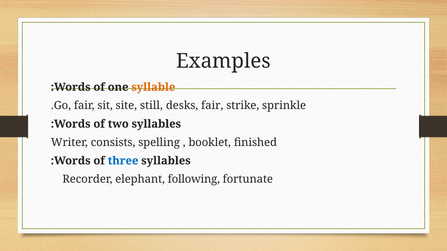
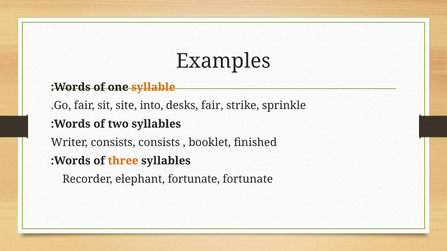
still: still -> into (152, 106)
consists spelling: spelling -> consists (159, 143)
three colour: blue -> orange (123, 161)
elephant following: following -> fortunate (194, 179)
